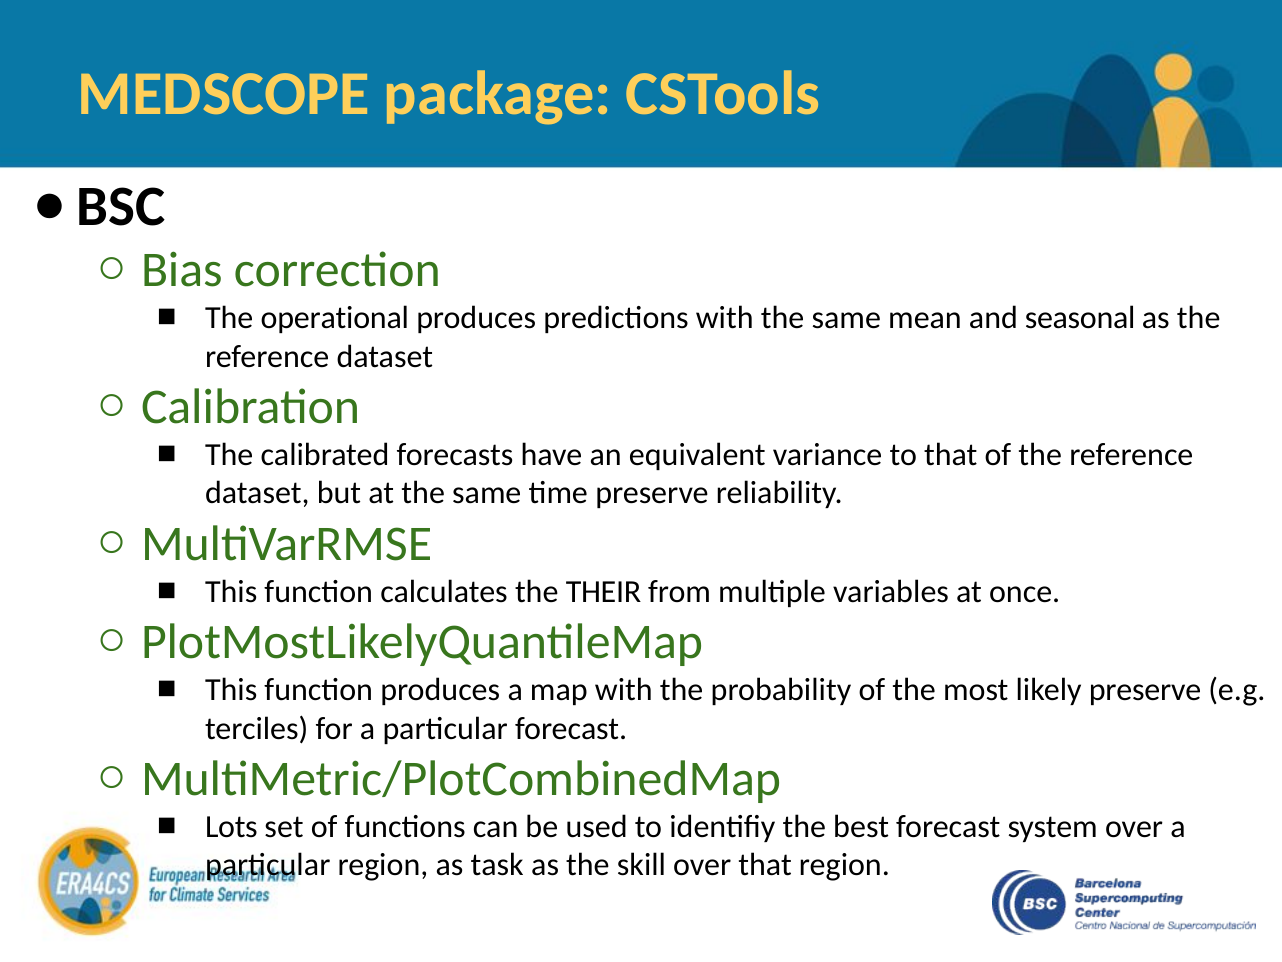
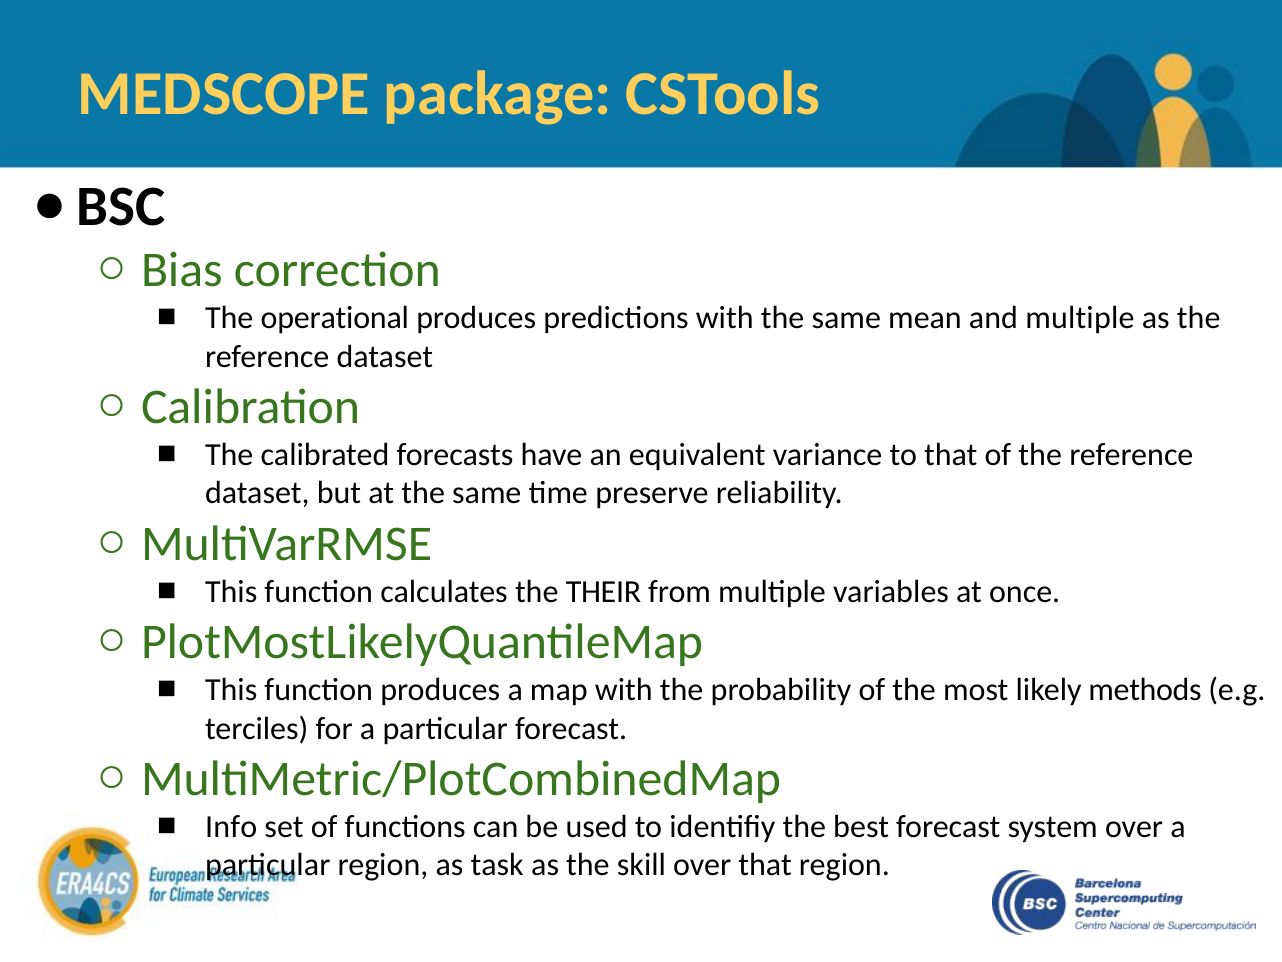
and seasonal: seasonal -> multiple (1080, 318)
likely preserve: preserve -> methods (1145, 690)
Lots: Lots -> Info (231, 826)
